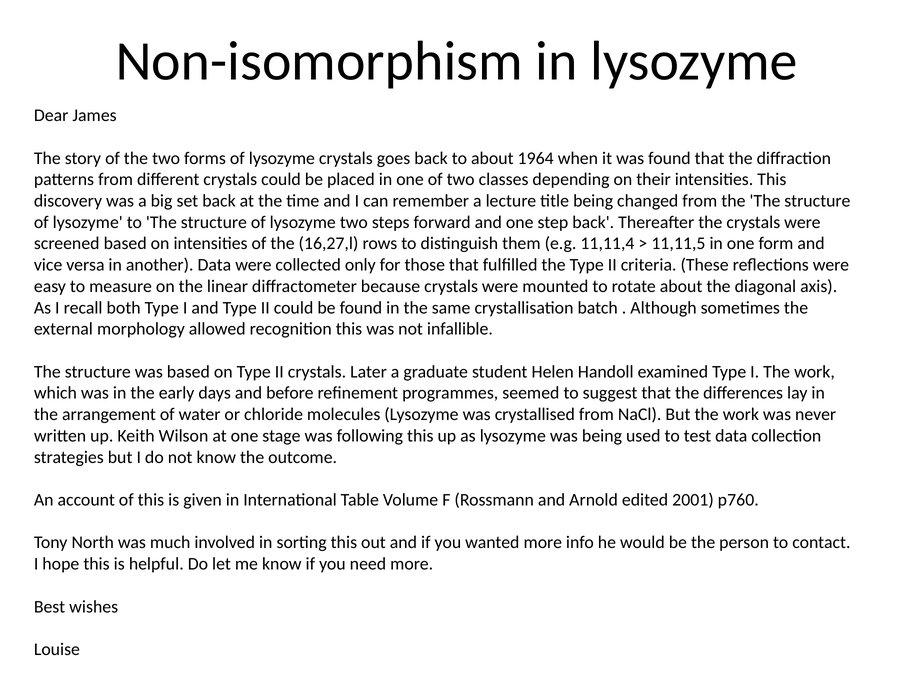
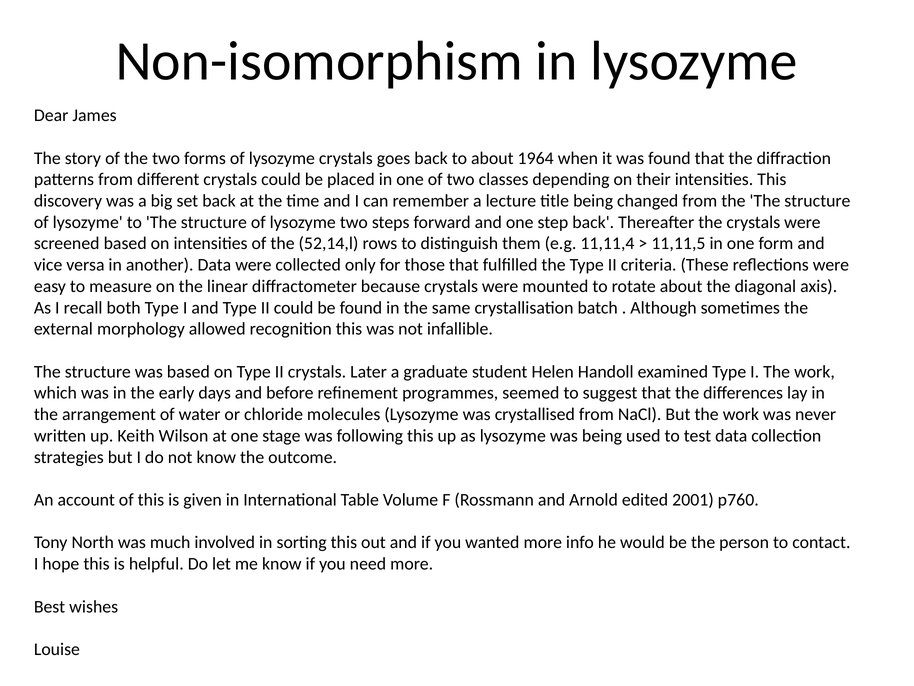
16,27,l: 16,27,l -> 52,14,l (328, 243)
